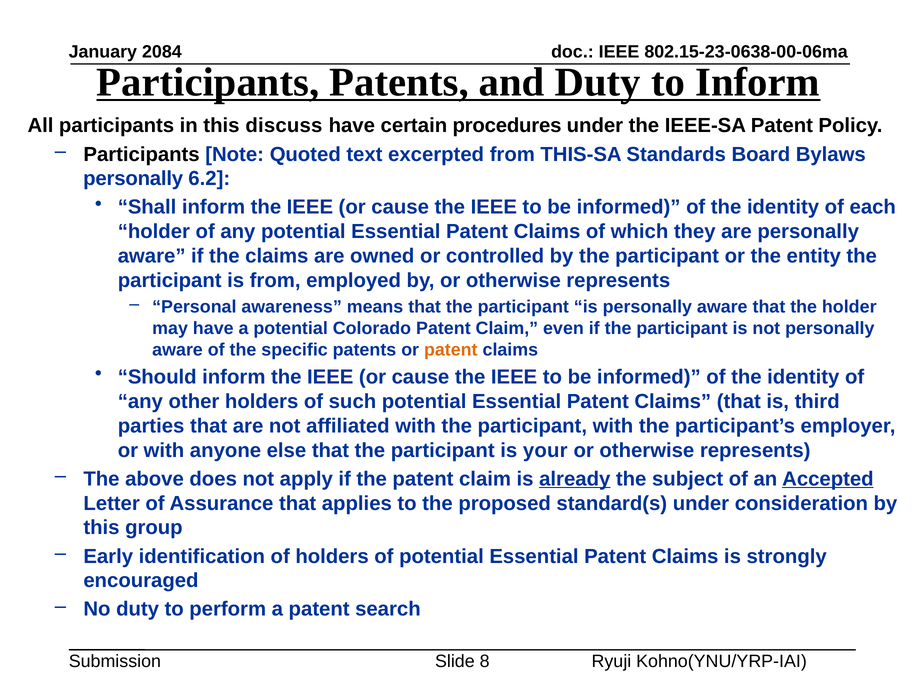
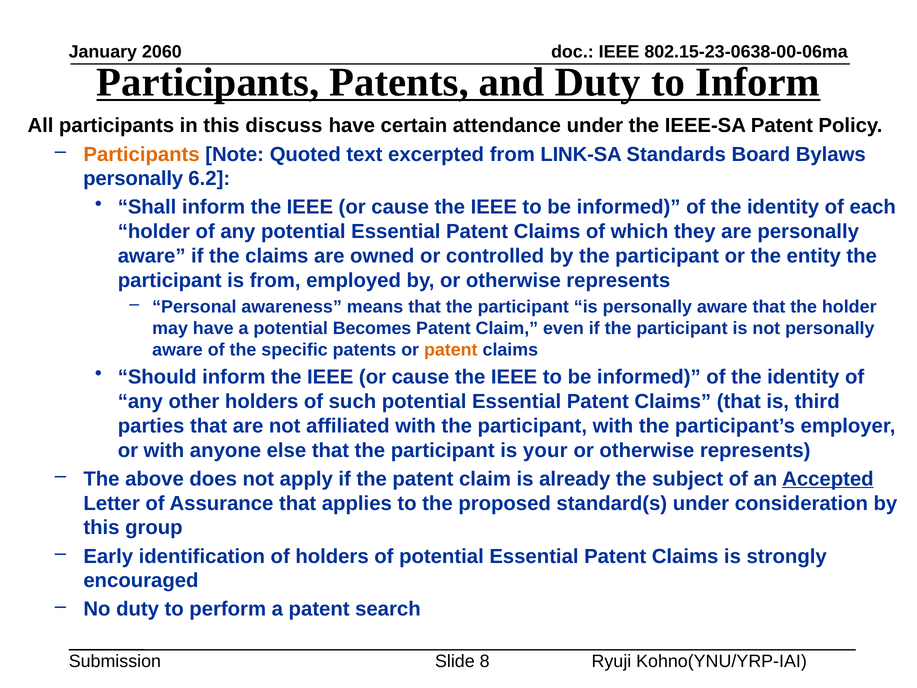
2084: 2084 -> 2060 (162, 52)
procedures: procedures -> attendance (507, 126)
Participants colour: black -> orange (142, 154)
THIS-SA: THIS-SA -> LINK-SA (581, 154)
Colorado: Colorado -> Becomes (372, 328)
already underline: present -> none (575, 479)
